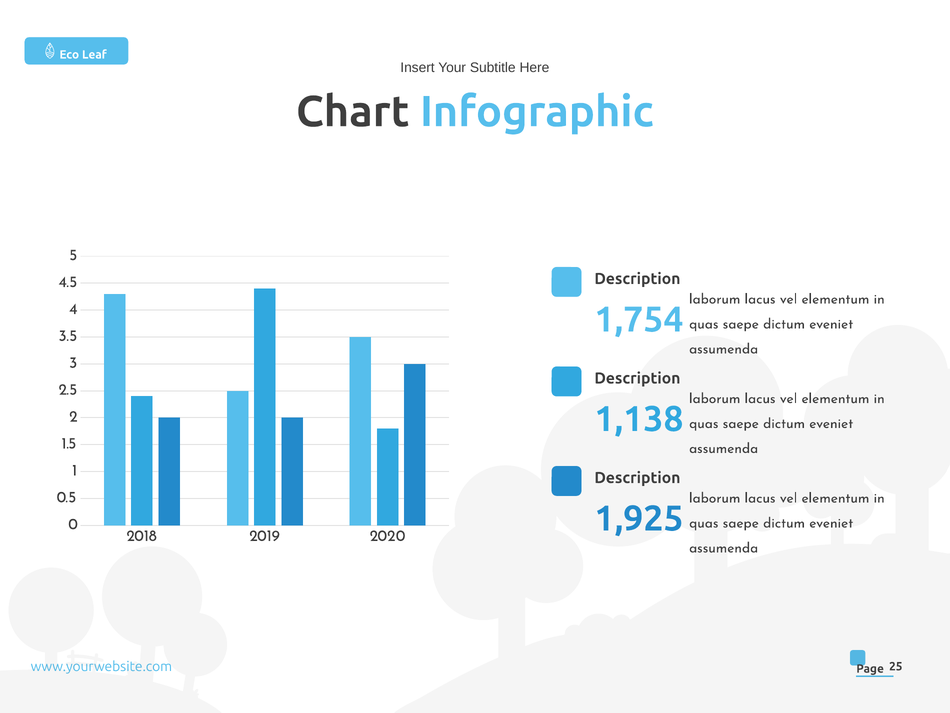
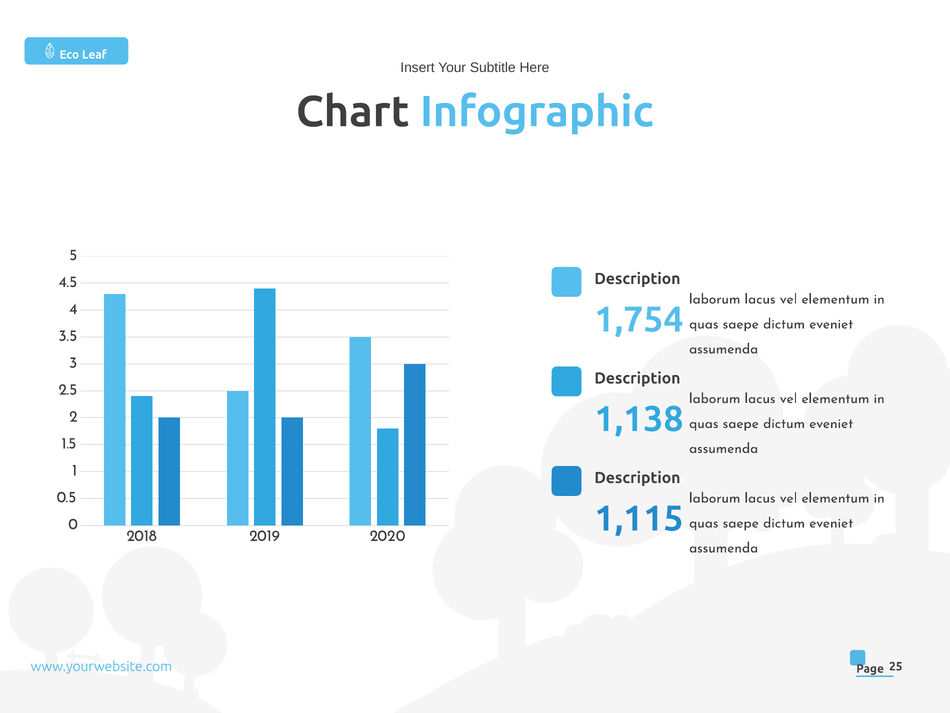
1,925: 1,925 -> 1,115 (639, 518)
